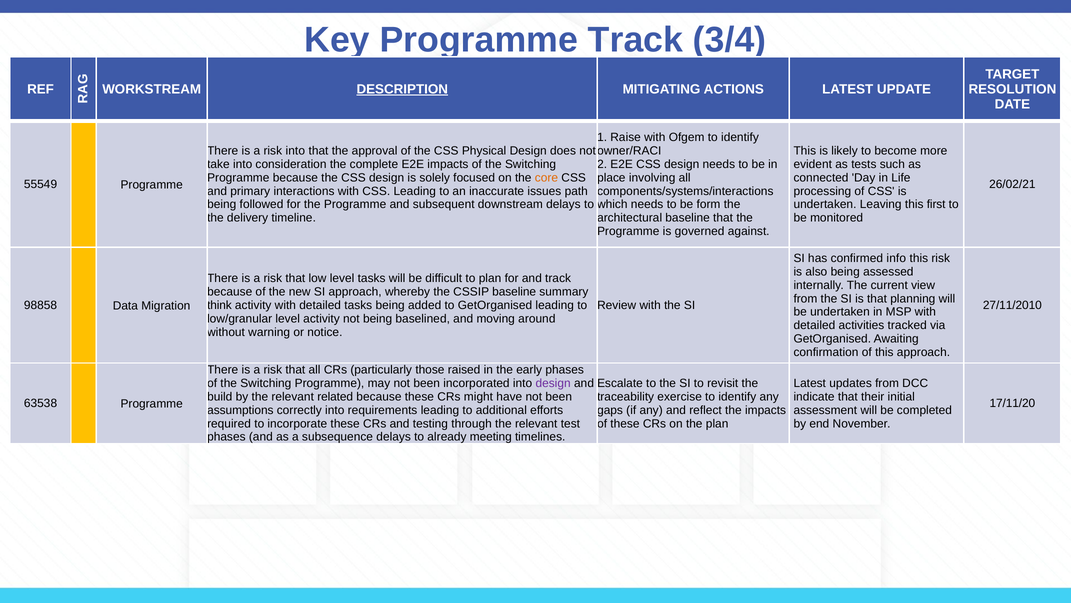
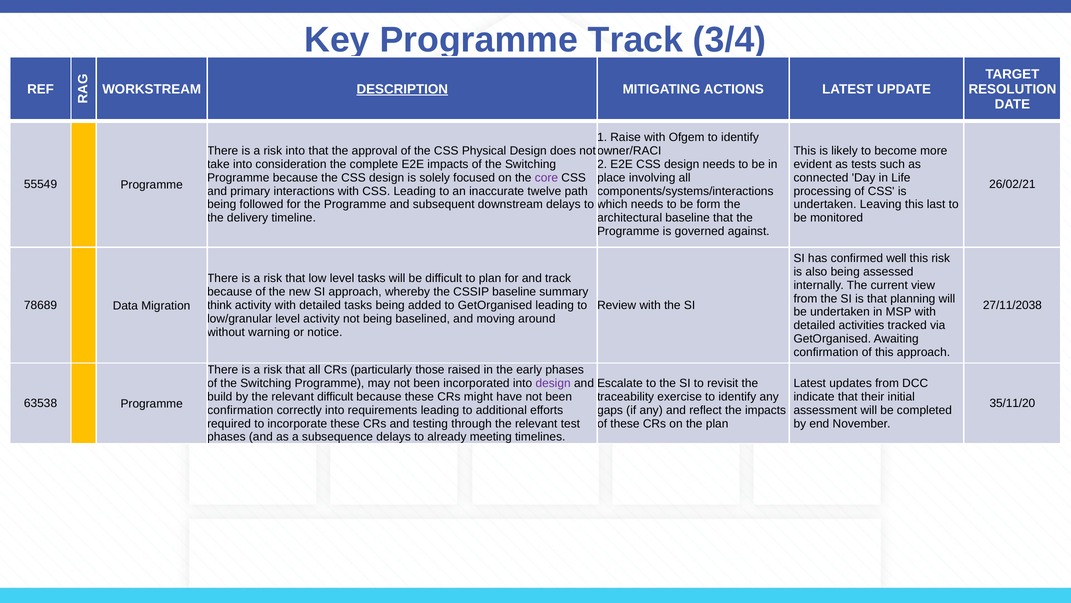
core colour: orange -> purple (546, 178)
issues: issues -> twelve (544, 191)
first: first -> last (936, 204)
info: info -> well (896, 258)
98858: 98858 -> 78689 (41, 305)
27/11/2010: 27/11/2010 -> 27/11/2038 (1012, 305)
relevant related: related -> difficult (335, 396)
17/11/20: 17/11/20 -> 35/11/20 (1012, 403)
assumptions: assumptions -> confirmation (240, 410)
